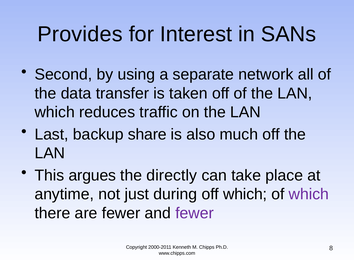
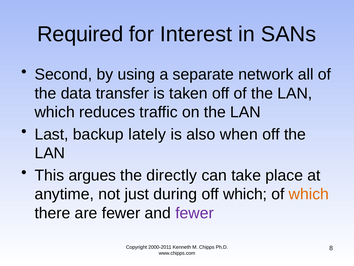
Provides: Provides -> Required (80, 34)
share: share -> lately (147, 134)
much: much -> when (239, 134)
which colour: purple -> orange (309, 194)
